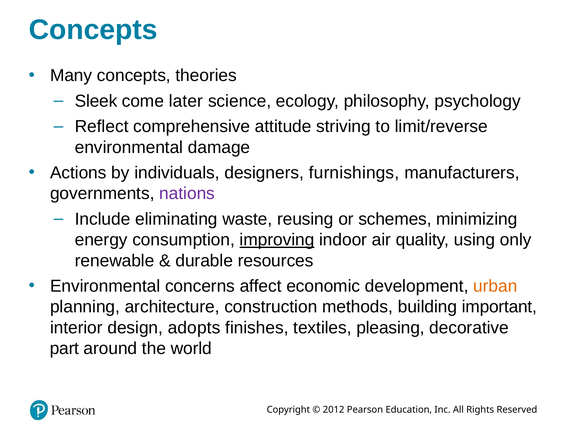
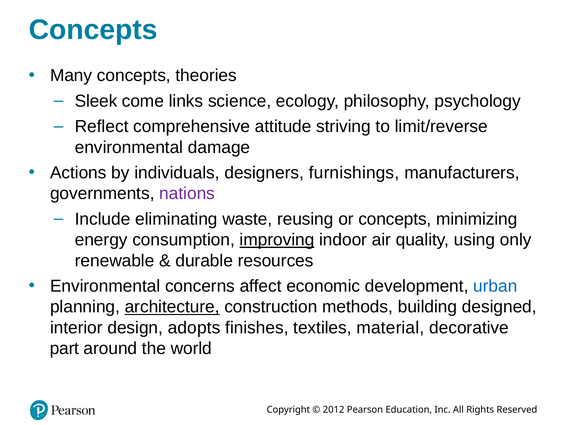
later: later -> links (186, 101)
or schemes: schemes -> concepts (395, 219)
urban colour: orange -> blue (495, 286)
architecture underline: none -> present (172, 307)
important: important -> designed (499, 307)
pleasing: pleasing -> material (390, 327)
